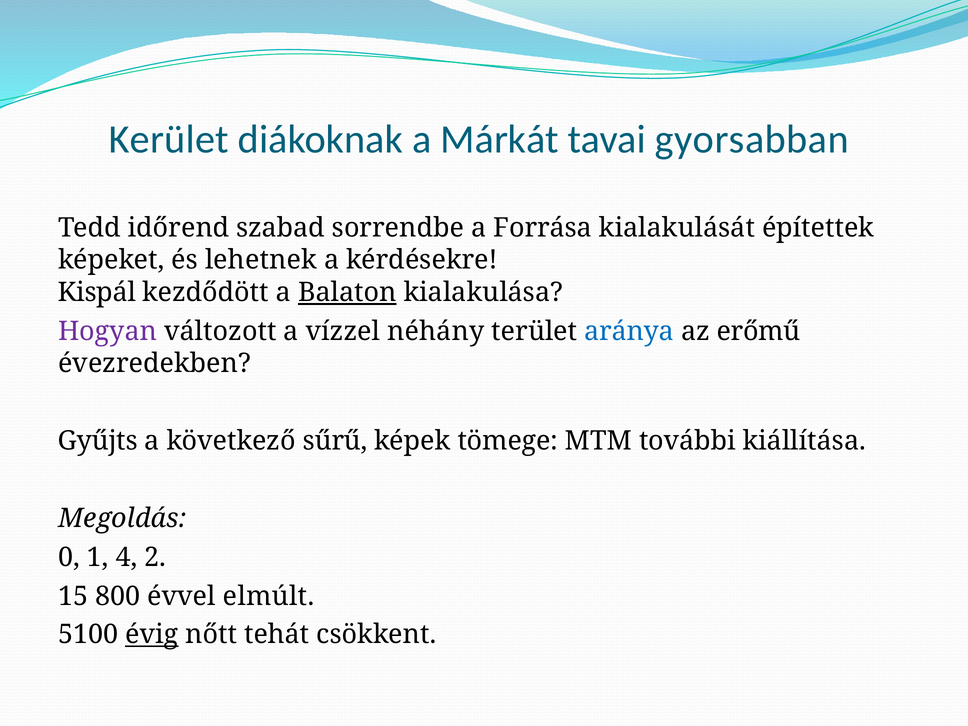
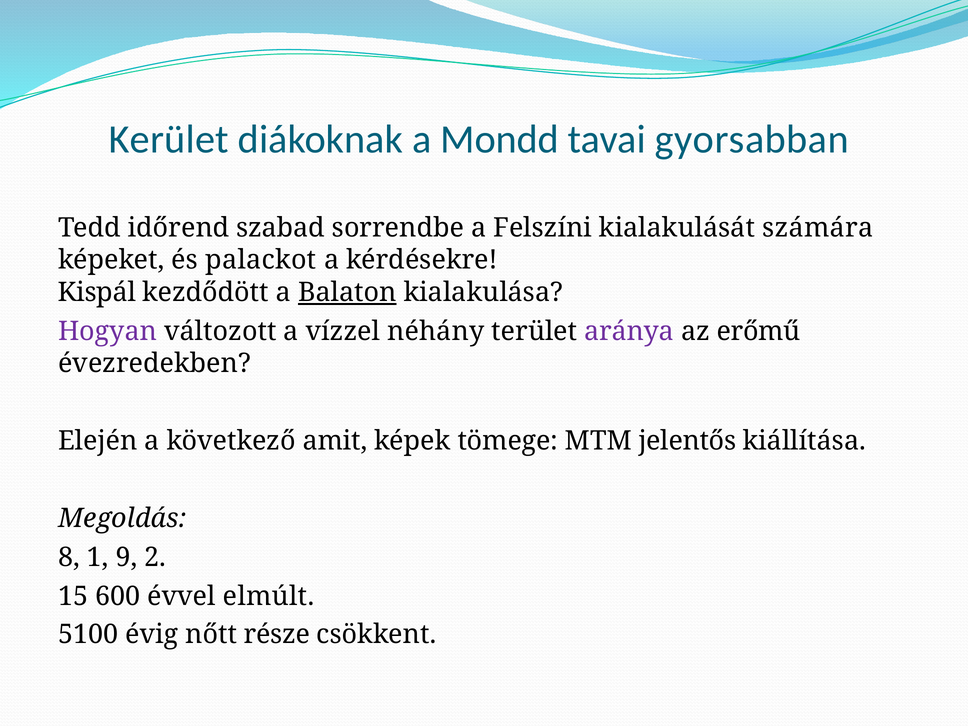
Márkát: Márkát -> Mondd (500, 139)
Forrása: Forrása -> Felszíni (543, 228)
építettek: építettek -> számára (818, 228)
lehetnek: lehetnek -> palackot (261, 260)
aránya colour: blue -> purple (629, 331)
Gyűjts: Gyűjts -> Elején (98, 441)
sűrű: sűrű -> amit (335, 441)
további: további -> jelentős (687, 441)
0: 0 -> 8 (69, 557)
4: 4 -> 9 (126, 557)
800: 800 -> 600 (118, 597)
évig underline: present -> none (152, 635)
tehát: tehát -> része (277, 635)
